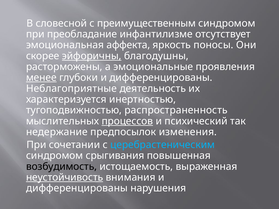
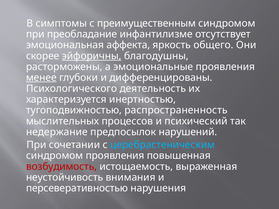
словесной: словесной -> симптомы (61, 23)
поносы: поносы -> общего (213, 45)
Неблагоприятные: Неблагоприятные -> Психологического (72, 89)
процессов underline: present -> none (127, 121)
изменения: изменения -> нарушений (188, 132)
синдромом срыгивания: срыгивания -> проявления (115, 156)
возбудимость colour: black -> red (61, 167)
неустойчивость underline: present -> none (65, 178)
дифференцированы: дифференцированы -> персеверативностью (77, 188)
